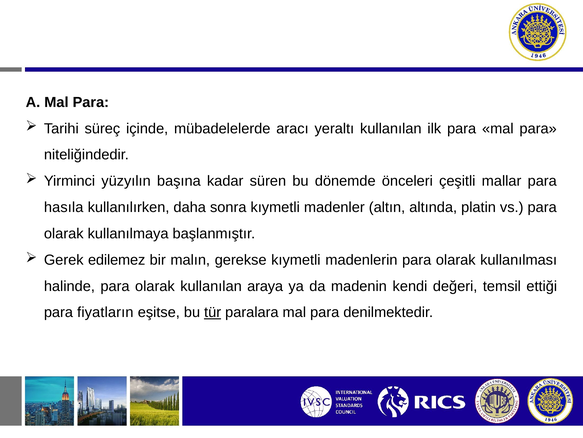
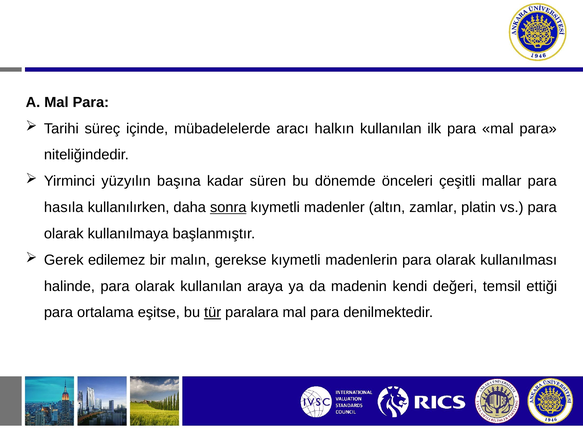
yeraltı: yeraltı -> halkın (334, 128)
sonra underline: none -> present (228, 207)
altında: altında -> zamlar (433, 207)
fiyatların: fiyatların -> ortalama (105, 312)
